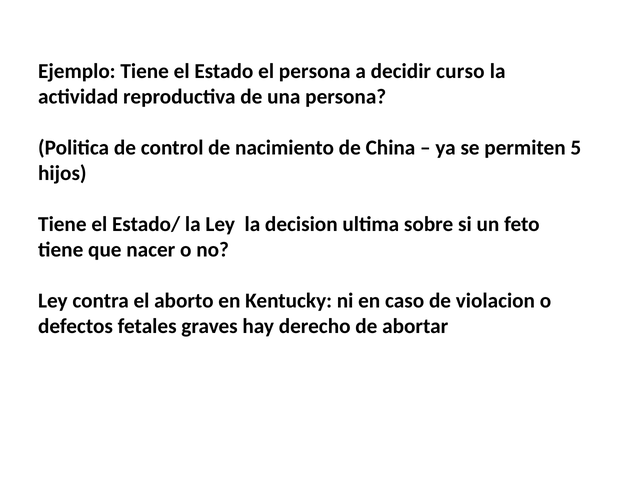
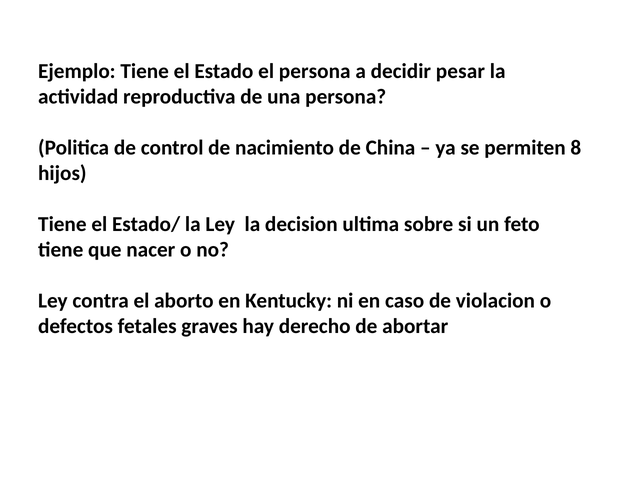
curso: curso -> pesar (460, 71)
5: 5 -> 8 (576, 148)
